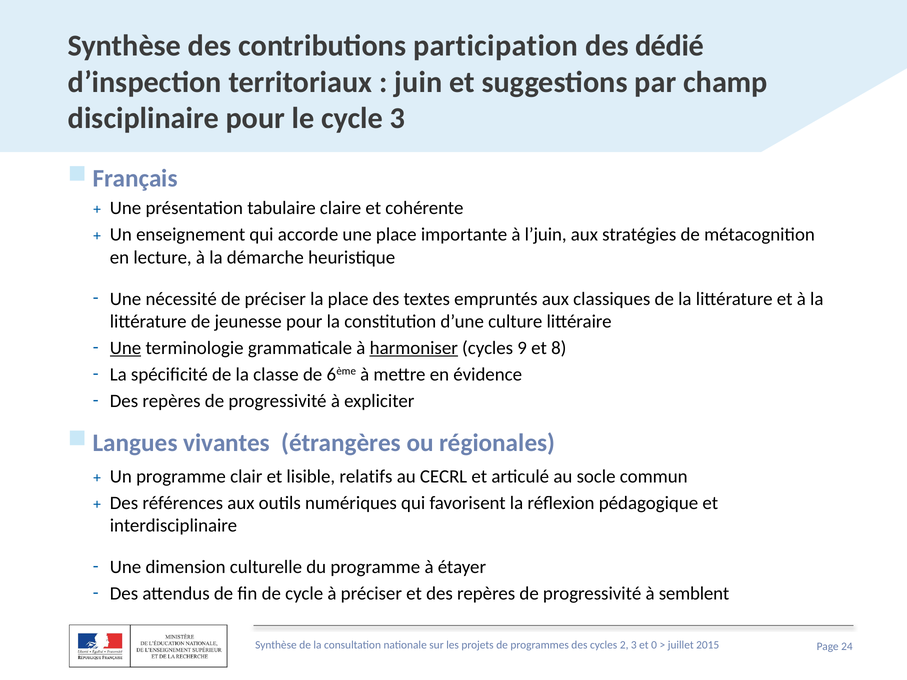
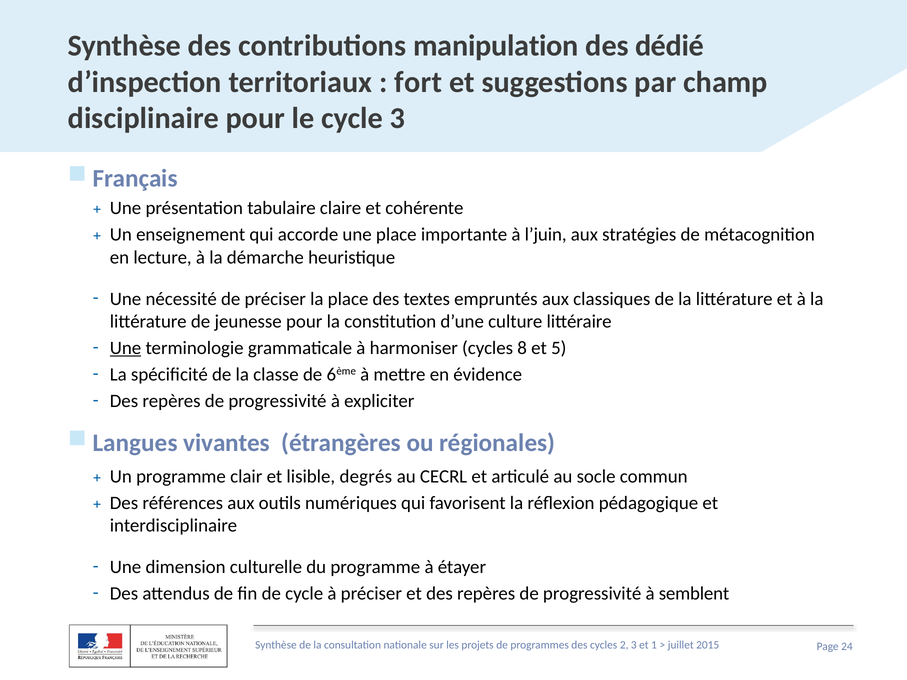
participation: participation -> manipulation (496, 46)
juin: juin -> fort (418, 82)
harmoniser underline: present -> none (414, 348)
9: 9 -> 8 (522, 348)
8: 8 -> 5 (559, 348)
relatifs: relatifs -> degrés (366, 477)
0: 0 -> 1 (654, 645)
